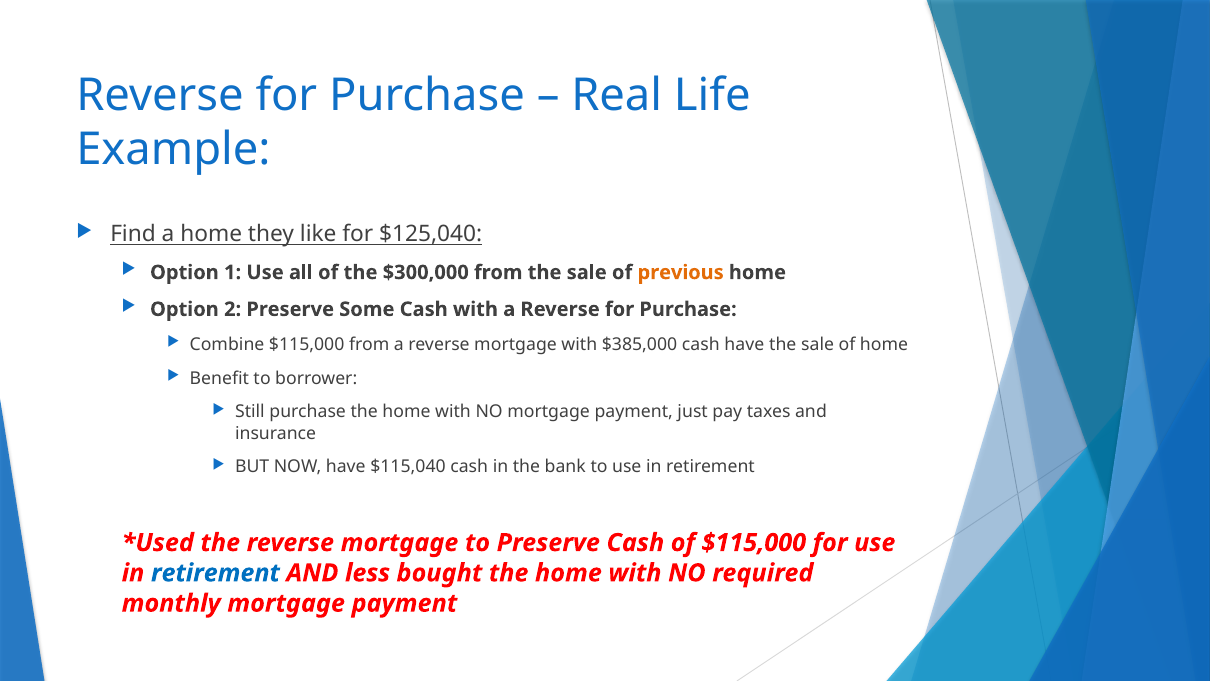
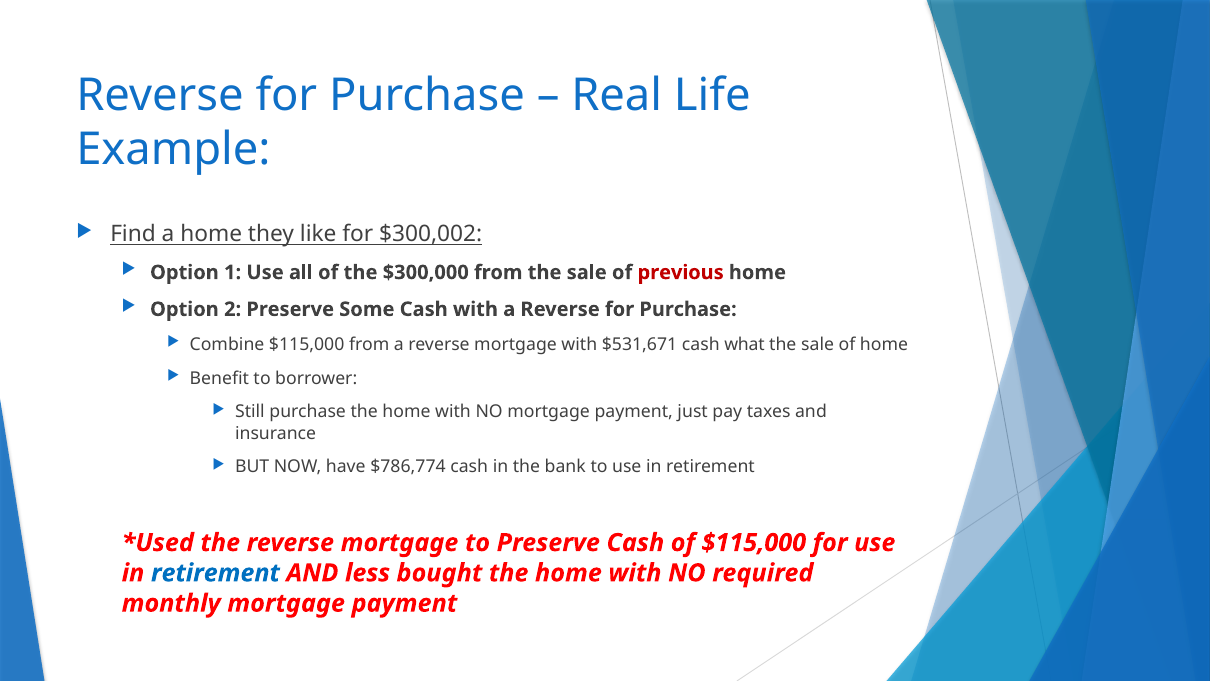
$125,040: $125,040 -> $300,002 (431, 234)
previous colour: orange -> red (681, 272)
$385,000: $385,000 -> $531,671 (640, 344)
cash have: have -> what (745, 344)
$115,040: $115,040 -> $786,774 (408, 467)
